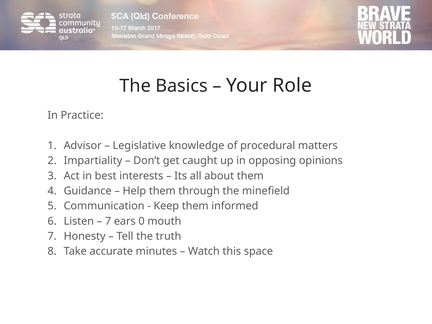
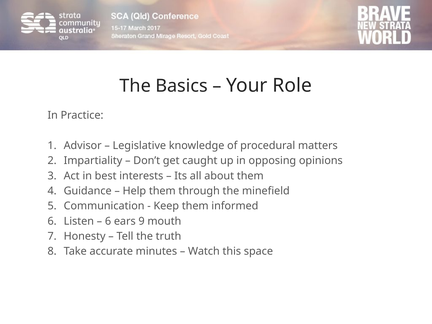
7: 7 -> 6 (108, 221)
0: 0 -> 9 (142, 221)
